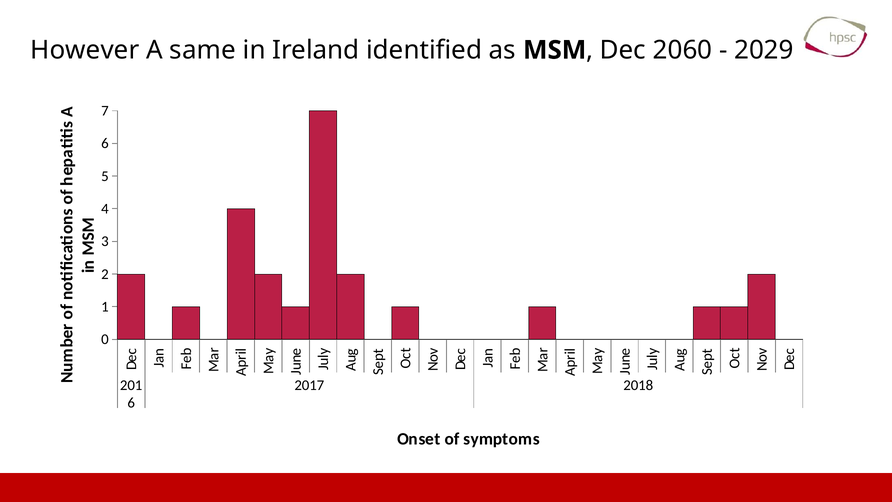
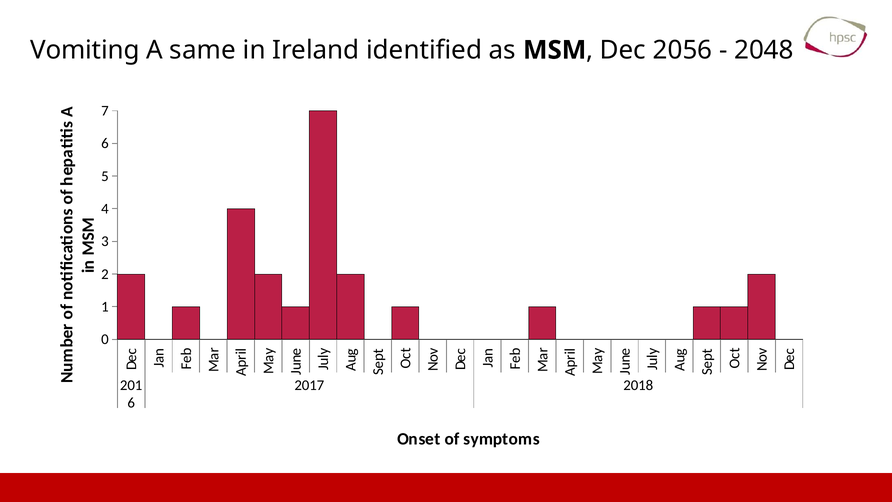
However: However -> Vomiting (85, 50)
2060: 2060 -> 2056 (683, 50)
2029: 2029 -> 2048 (764, 50)
